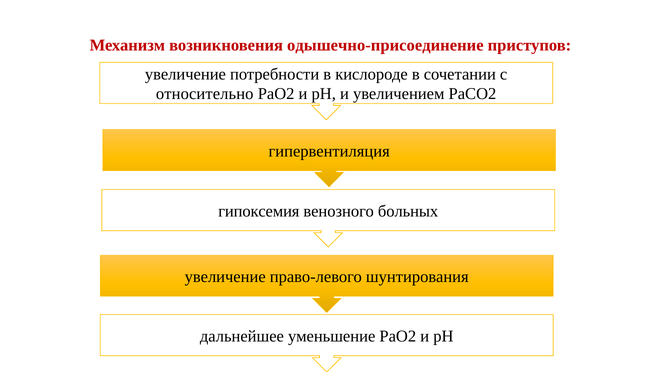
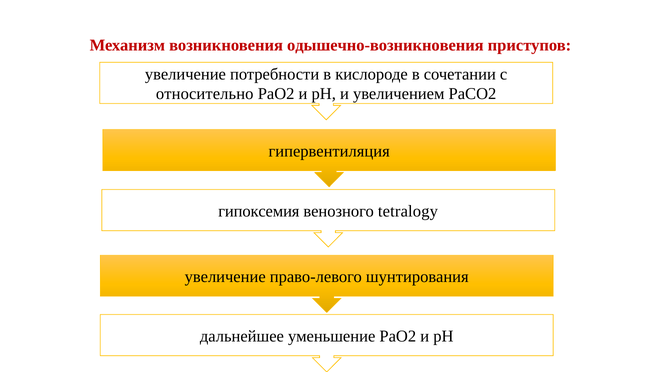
одышечно-присоединение: одышечно-присоединение -> одышечно-возникновения (385, 45)
больных: больных -> tetralogy (408, 211)
